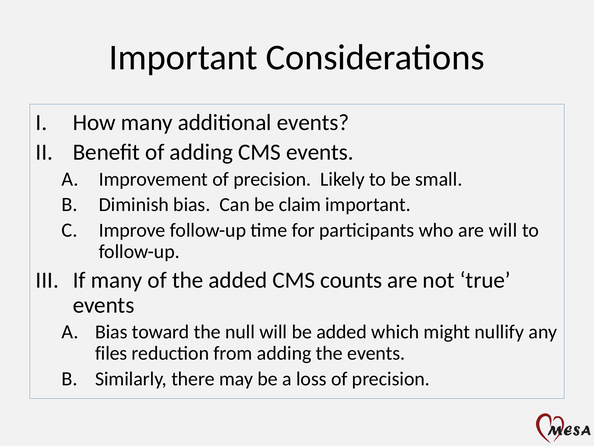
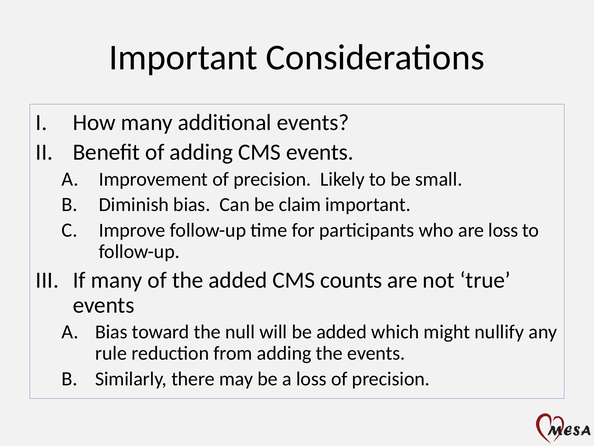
are will: will -> loss (503, 230)
files: files -> rule (111, 353)
